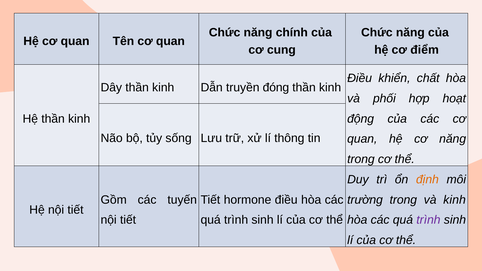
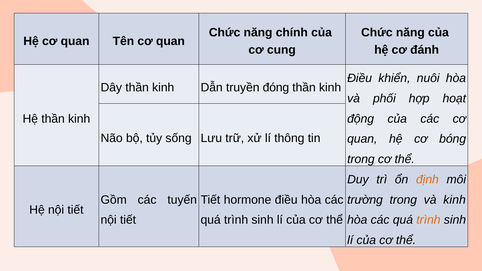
điểm: điểm -> đánh (425, 50)
chất: chất -> nuôi (428, 78)
cơ năng: năng -> bóng (453, 139)
trình colour: purple -> orange (428, 220)
